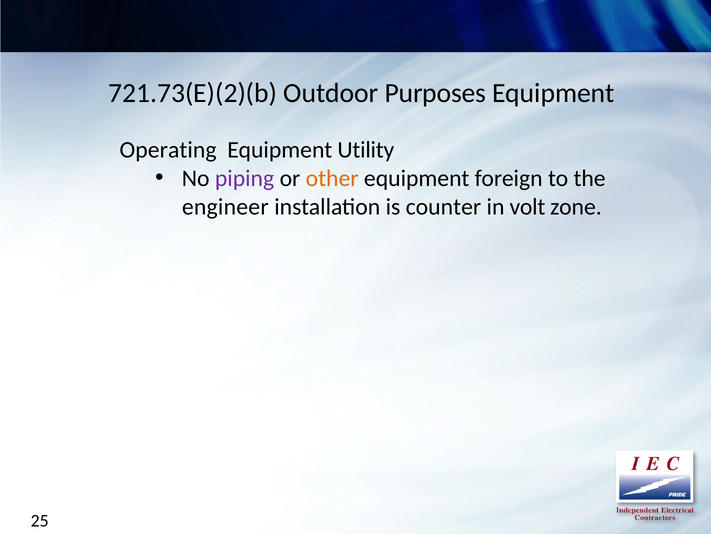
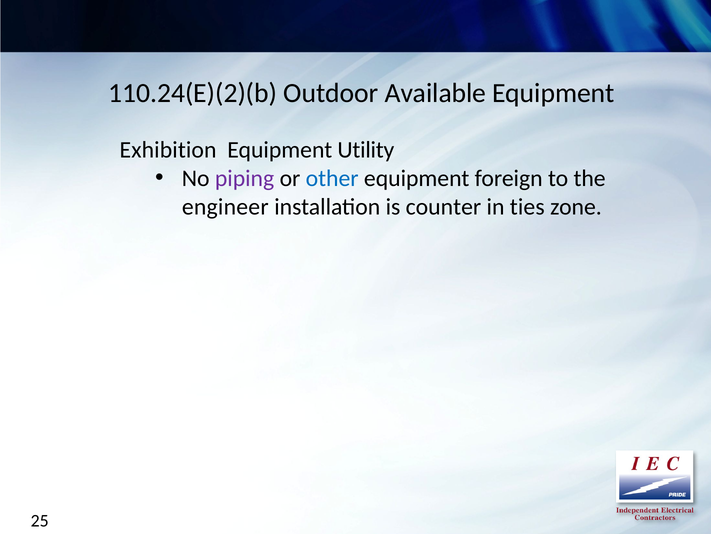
721.73(E)(2)(b: 721.73(E)(2)(b -> 110.24(E)(2)(b (193, 93)
Purposes: Purposes -> Available (435, 93)
Operating: Operating -> Exhibition (168, 150)
other colour: orange -> blue (332, 178)
volt: volt -> ties (527, 207)
